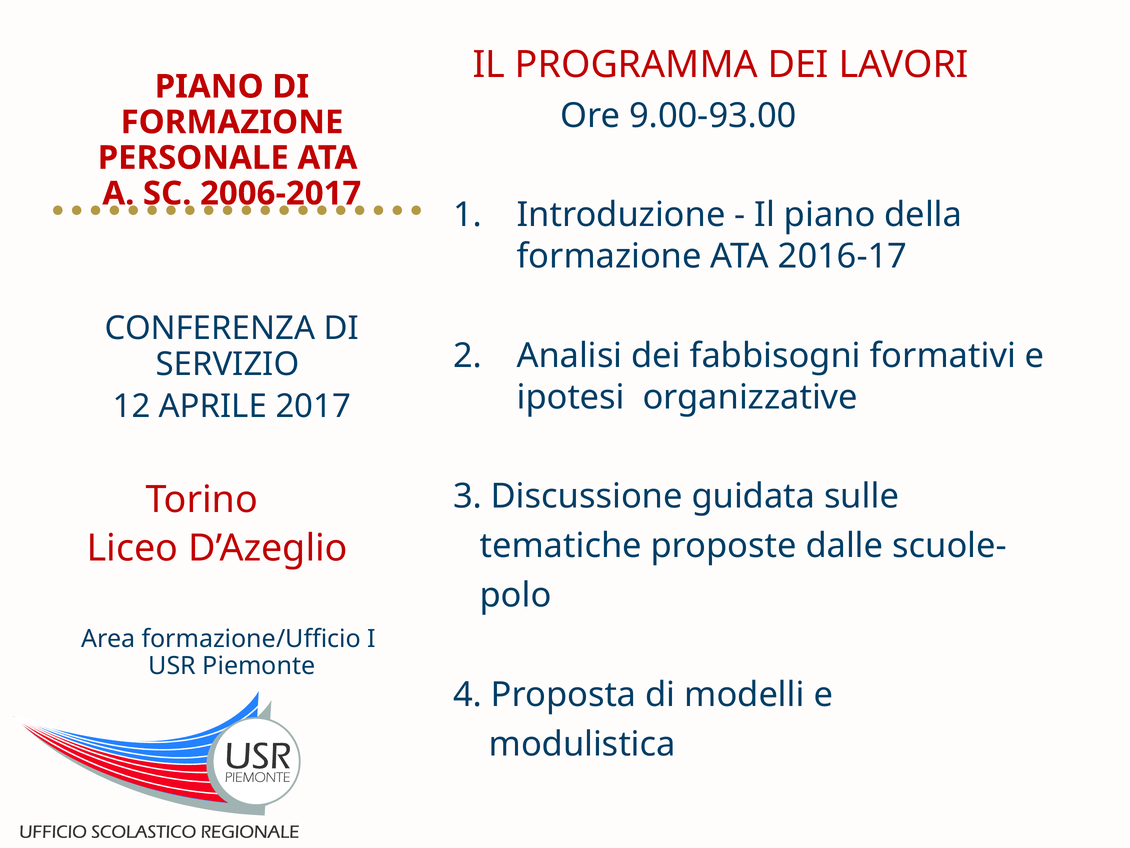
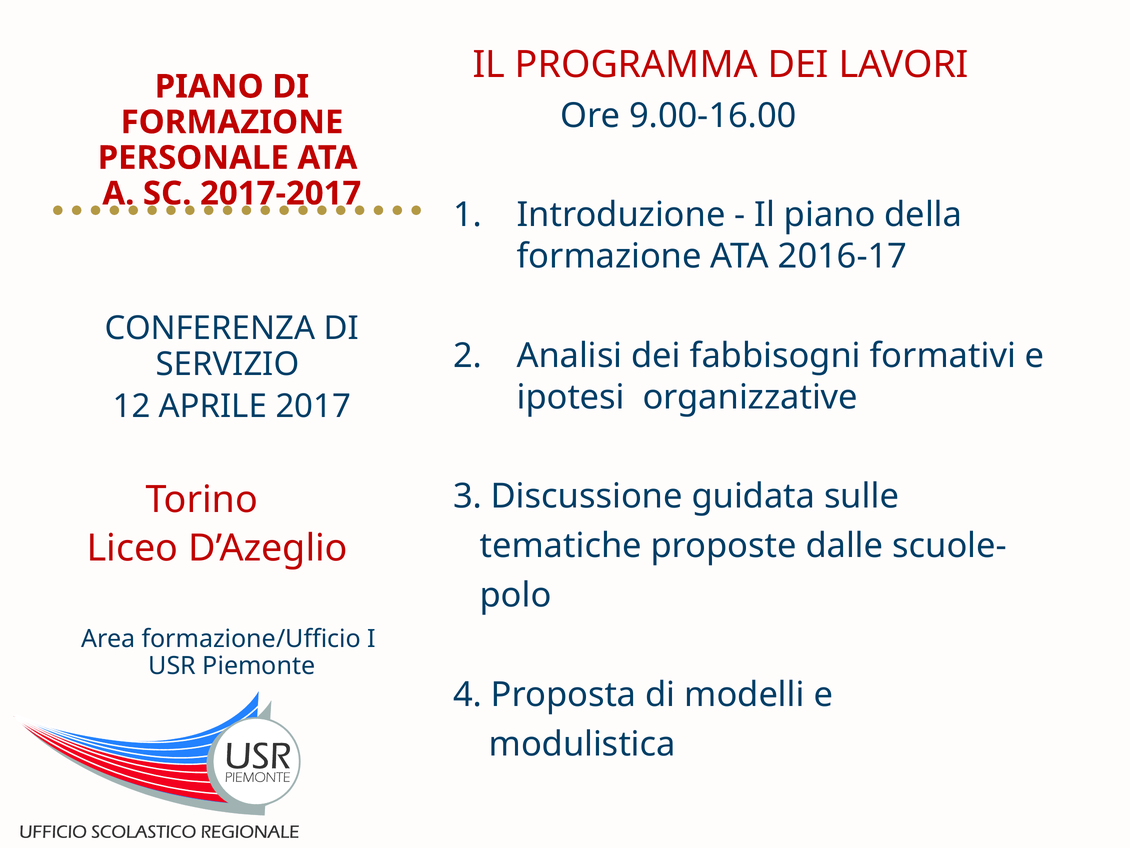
9.00-93.00: 9.00-93.00 -> 9.00-16.00 (713, 116)
2006-2017: 2006-2017 -> 2017-2017 (281, 193)
